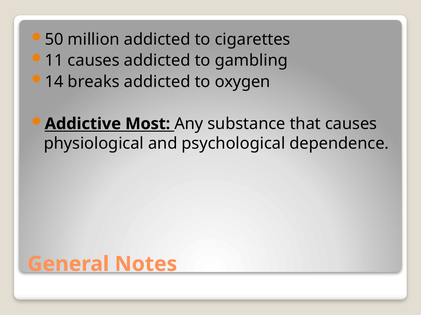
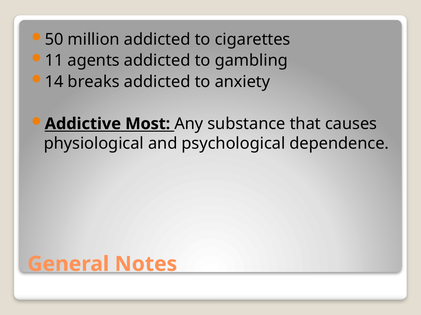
11 causes: causes -> agents (94, 61)
oxygen: oxygen -> anxiety (242, 82)
